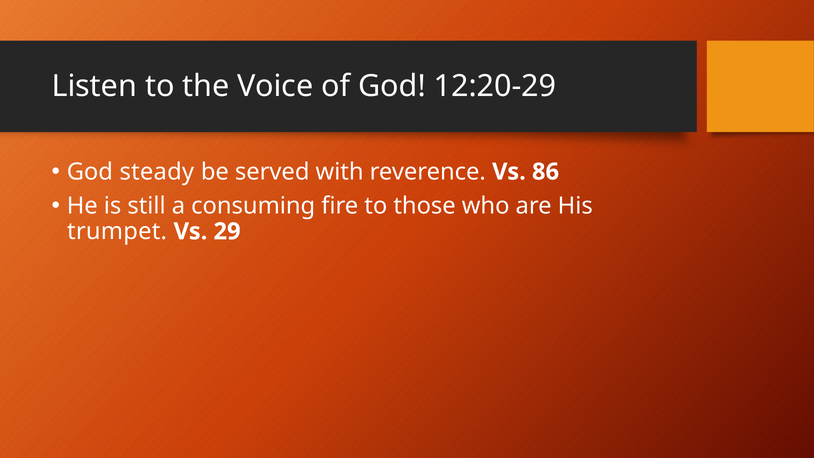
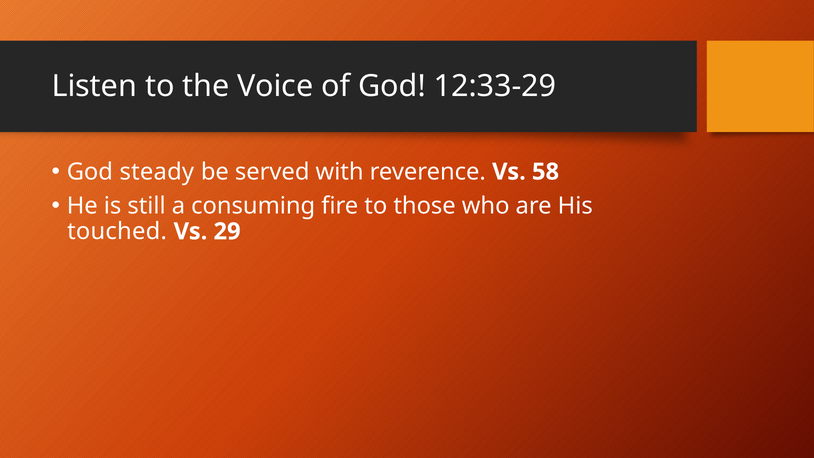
12:20-29: 12:20-29 -> 12:33-29 (495, 86)
86: 86 -> 58 (546, 172)
trumpet: trumpet -> touched (117, 231)
